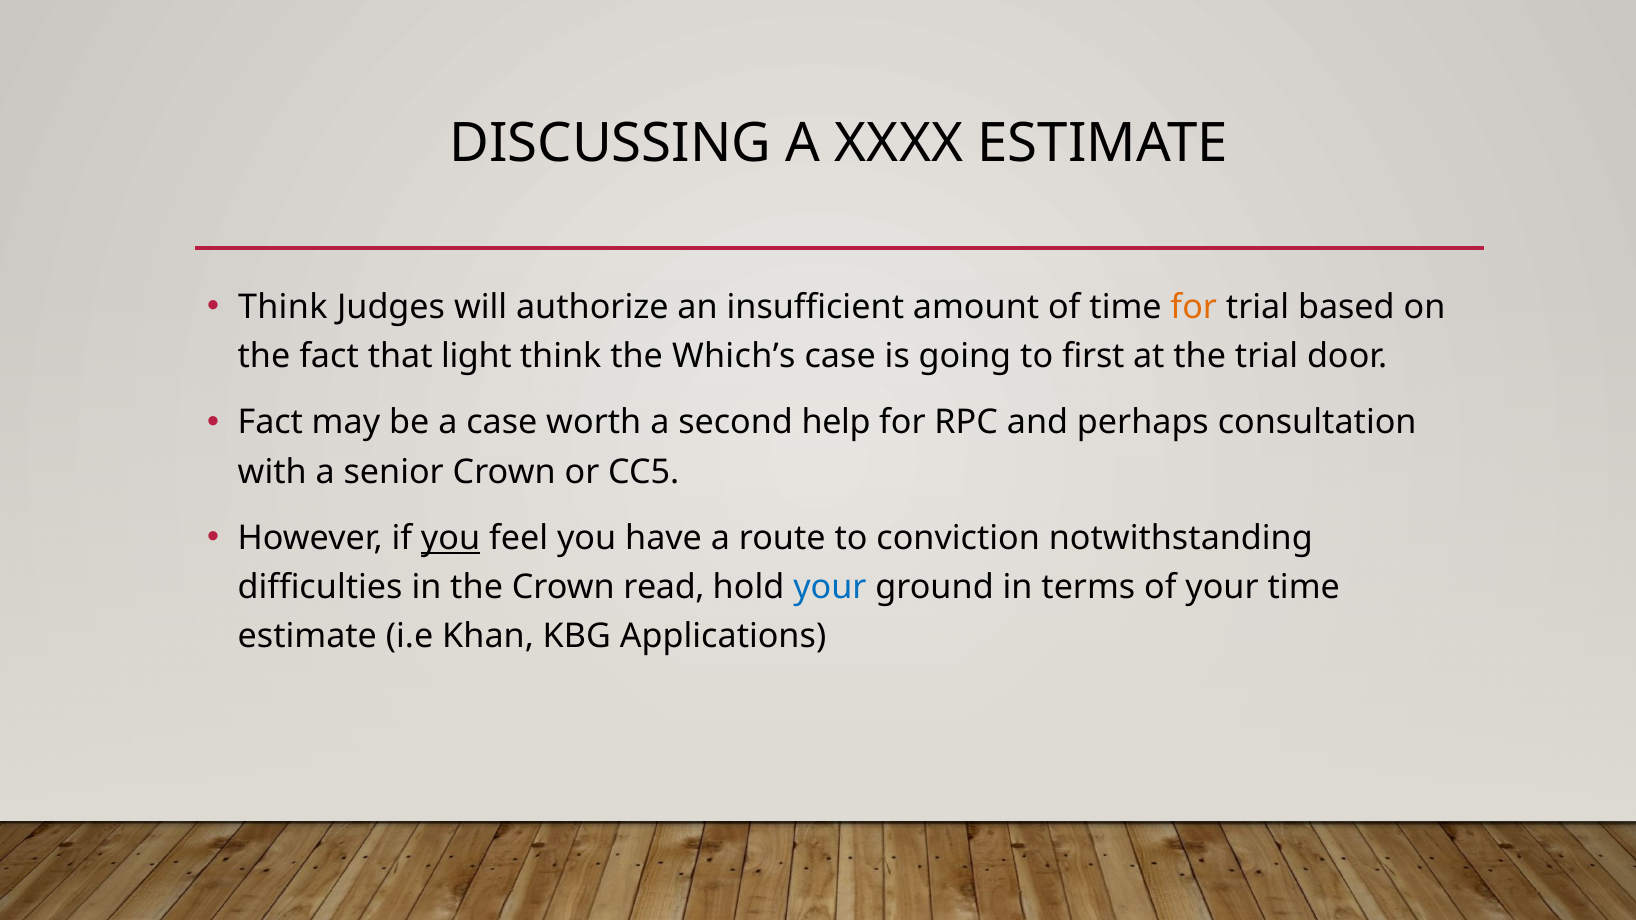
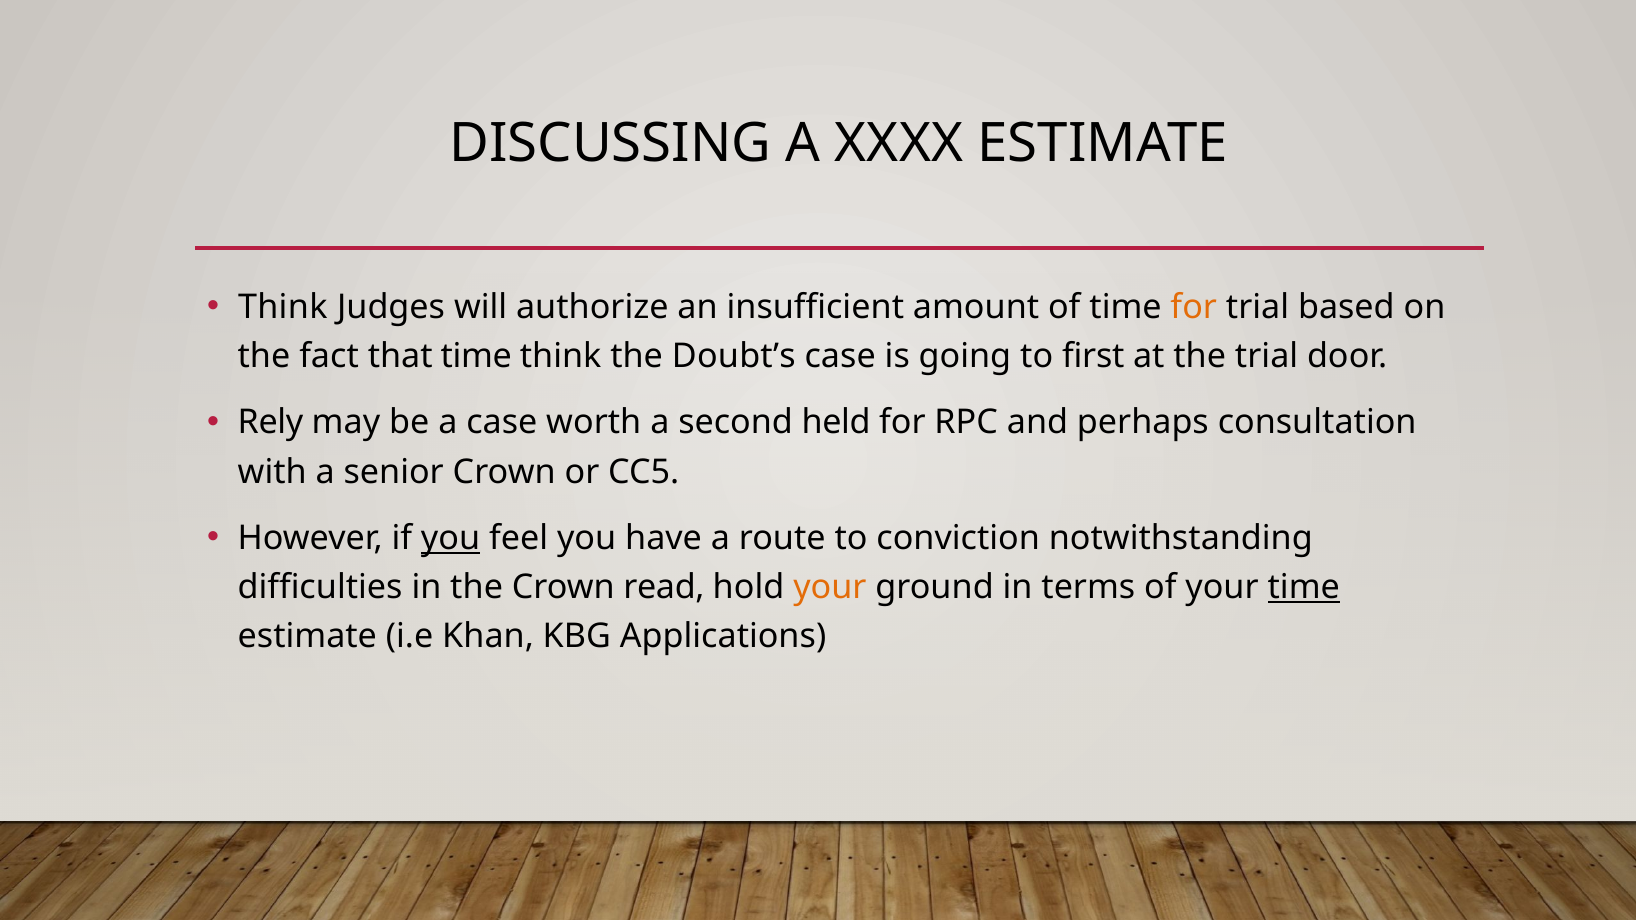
that light: light -> time (476, 357)
Which’s: Which’s -> Doubt’s (734, 357)
Fact: Fact -> Rely (270, 423)
help: help -> held (836, 423)
your colour: blue -> orange (830, 587)
time underline: none -> present (1304, 587)
